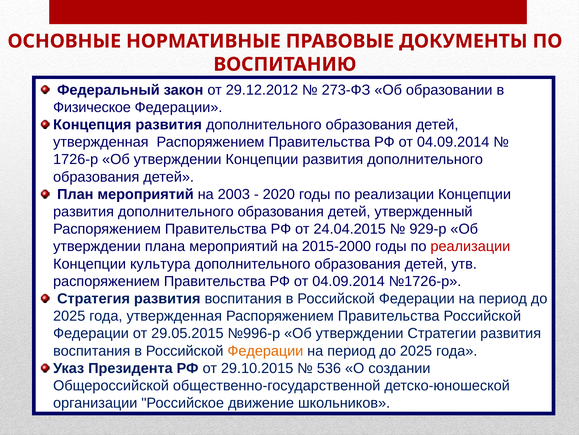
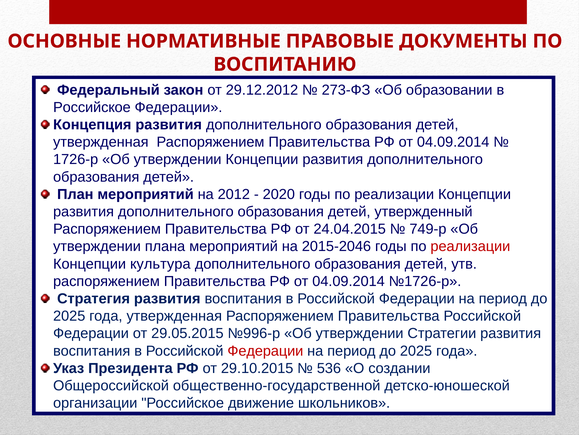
Физическое: Физическое -> Российское (92, 107)
2003: 2003 -> 2012 (234, 194)
929-р: 929-р -> 749-р (428, 229)
2015-2000: 2015-2000 -> 2015-2046 (336, 246)
Федерации colour: orange -> red (265, 350)
